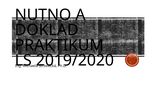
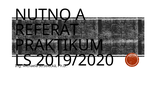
DOKLAD: DOKLAD -> REFERÁT (47, 30)
